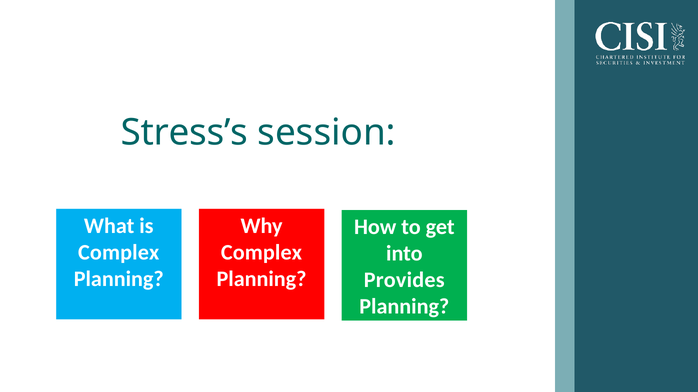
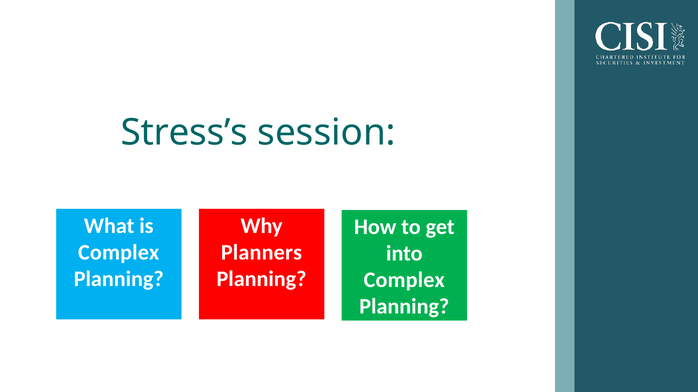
Complex: Complex -> Planners (261, 253)
Provides: Provides -> Complex (404, 281)
